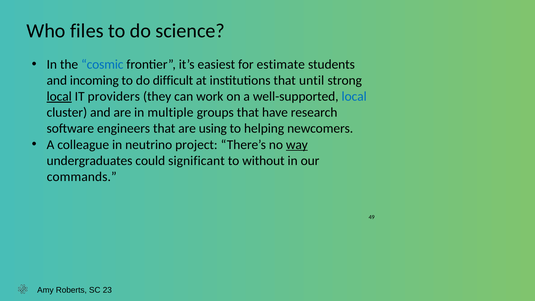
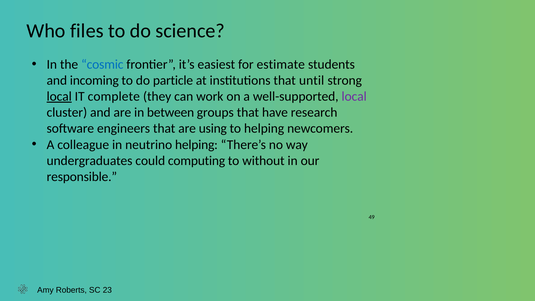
difficult: difficult -> particle (173, 80)
providers: providers -> complete (114, 96)
local colour: blue -> purple (354, 96)
multiple: multiple -> between (171, 112)
neutrino project: project -> helping (196, 145)
way underline: present -> none (297, 145)
significant: significant -> computing (197, 161)
commands: commands -> responsible (82, 177)
